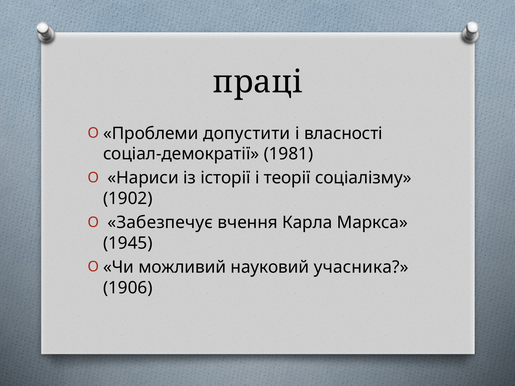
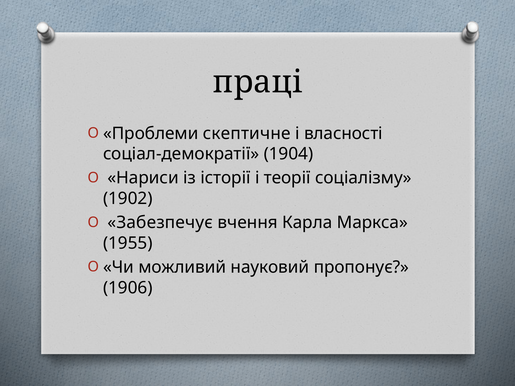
допустити: допустити -> скептичне (247, 133)
1981: 1981 -> 1904 (288, 154)
1945: 1945 -> 1955 (128, 243)
учасника: учасника -> пропонує (361, 267)
